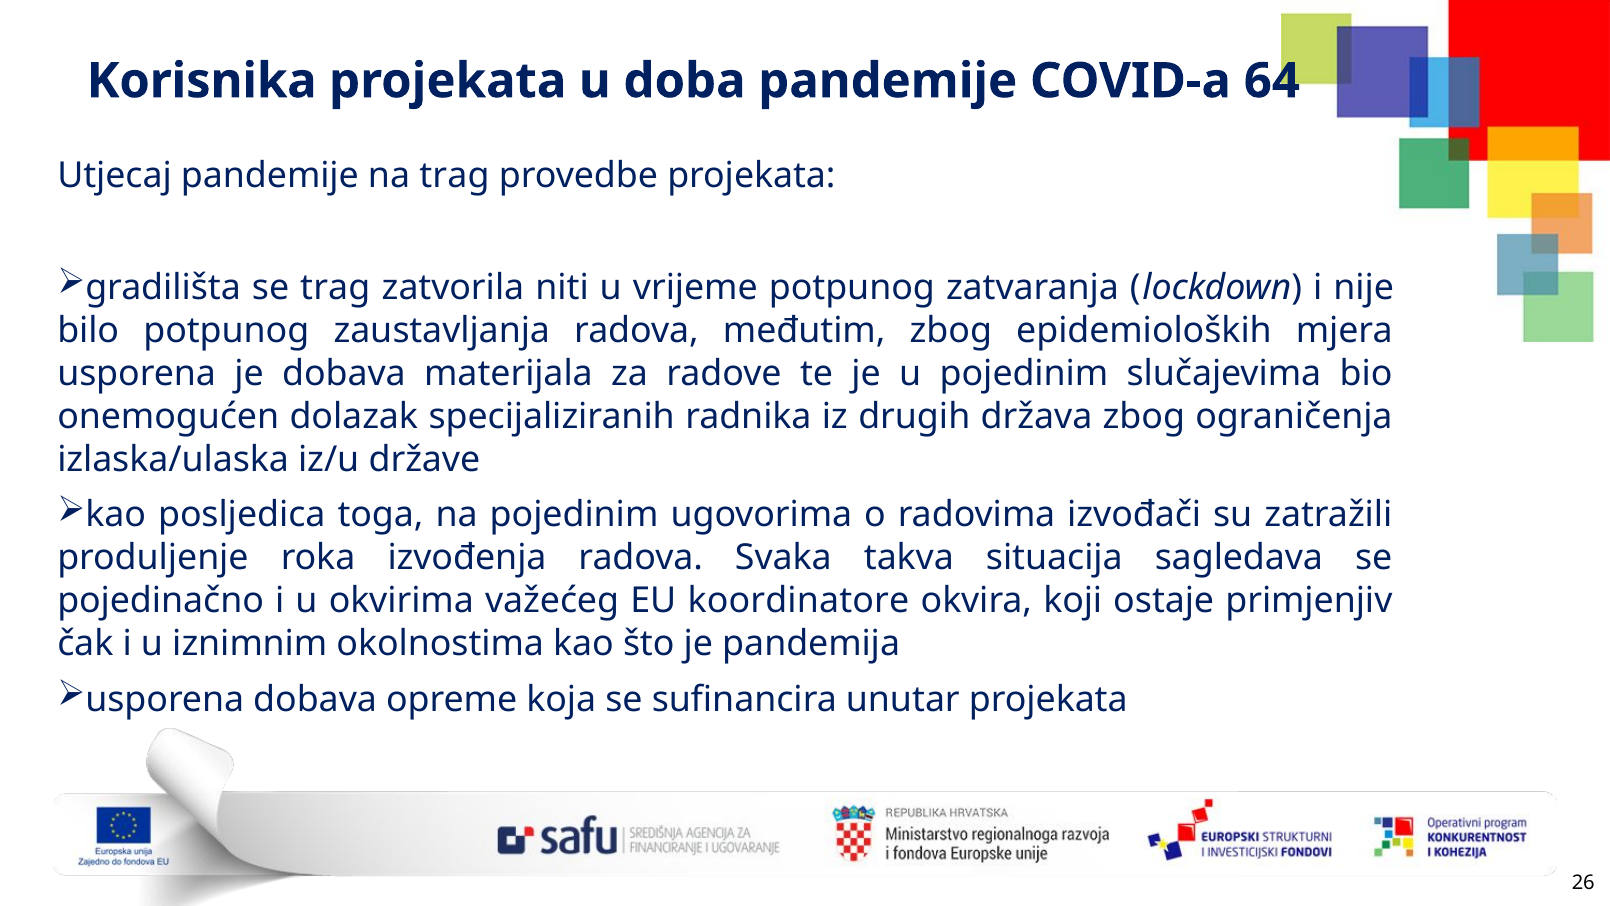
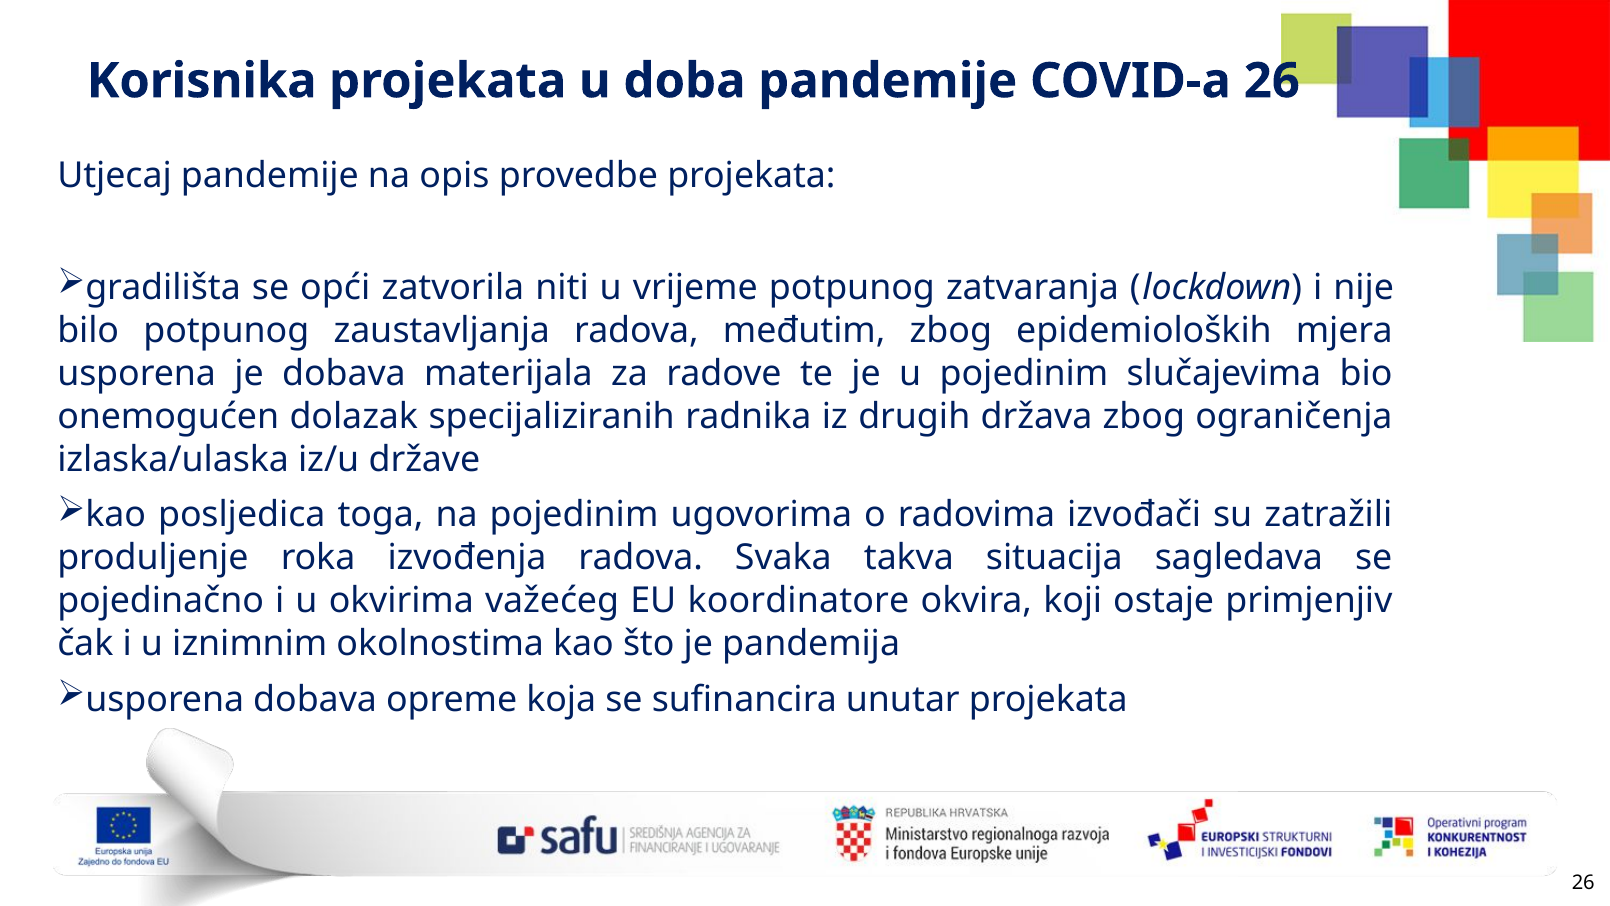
COVID-a 64: 64 -> 26 (1272, 81)
na trag: trag -> opis (454, 176)
se trag: trag -> opći (335, 288)
